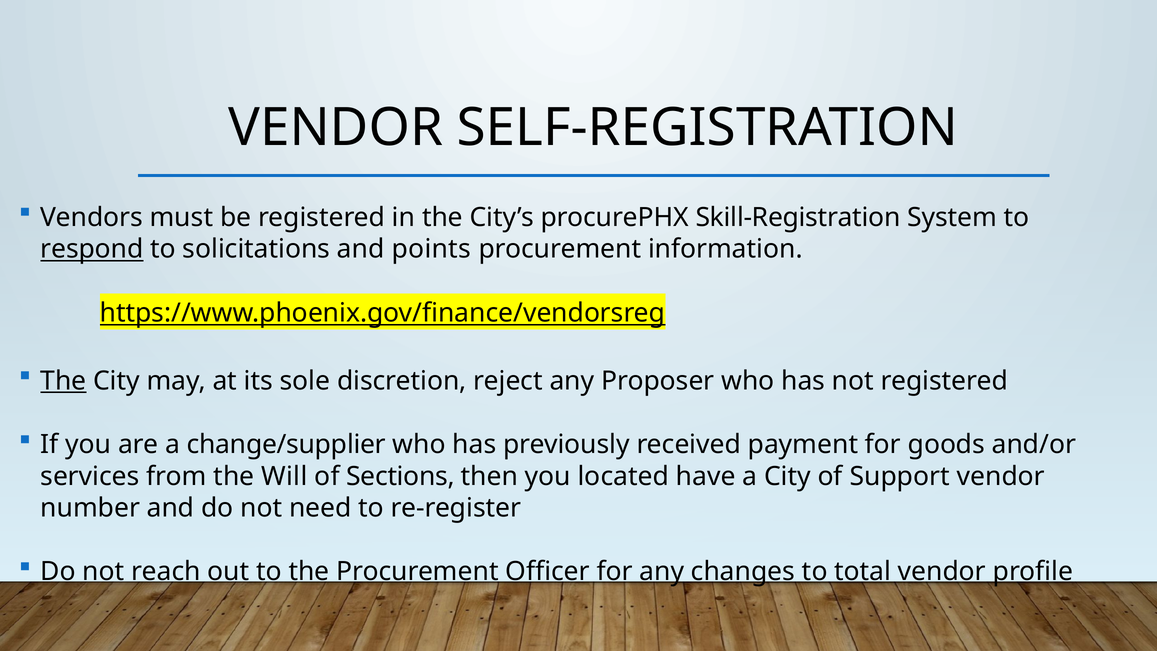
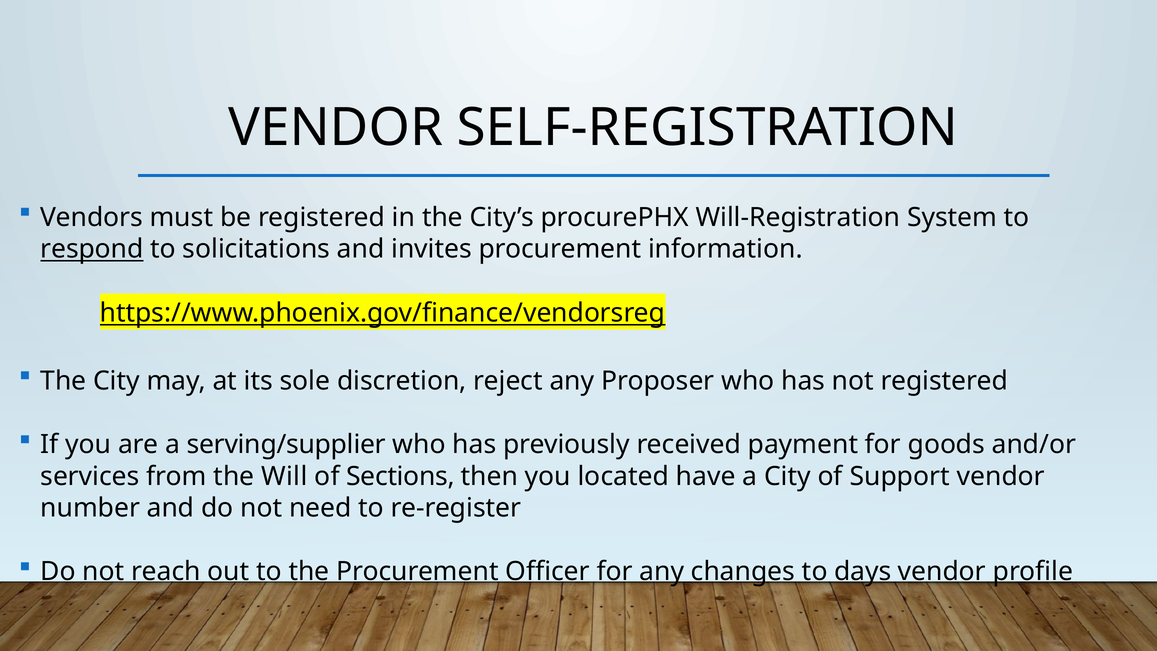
Skill-Registration: Skill-Registration -> Will-Registration (798, 217)
points: points -> invites (432, 249)
The underline: present -> none (63, 381)
change/supplier: change/supplier -> serving/supplier (286, 444)
total: total -> days (863, 572)
